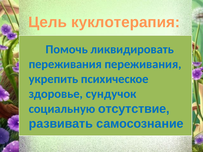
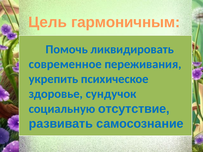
куклотерапия: куклотерапия -> гармоничным (126, 22)
переживания: переживания -> современное (65, 64)
